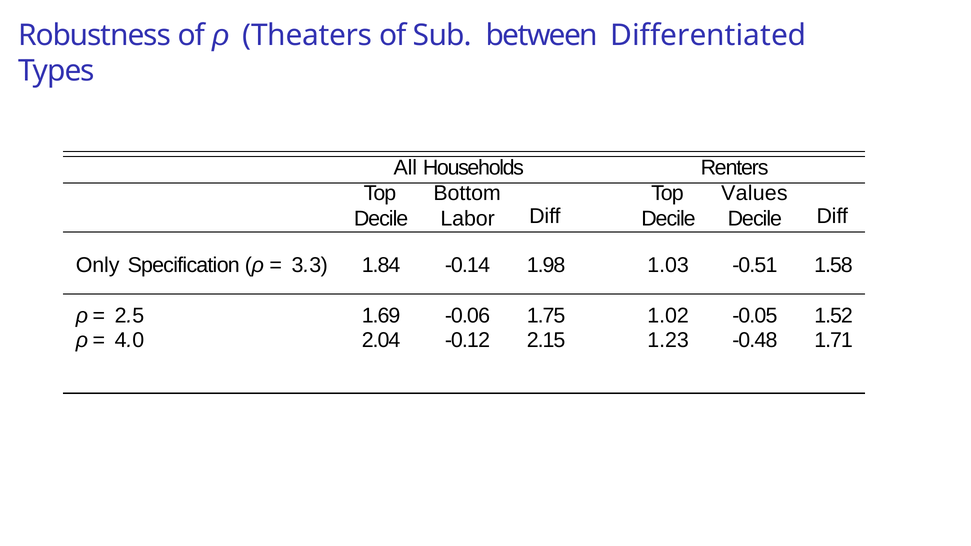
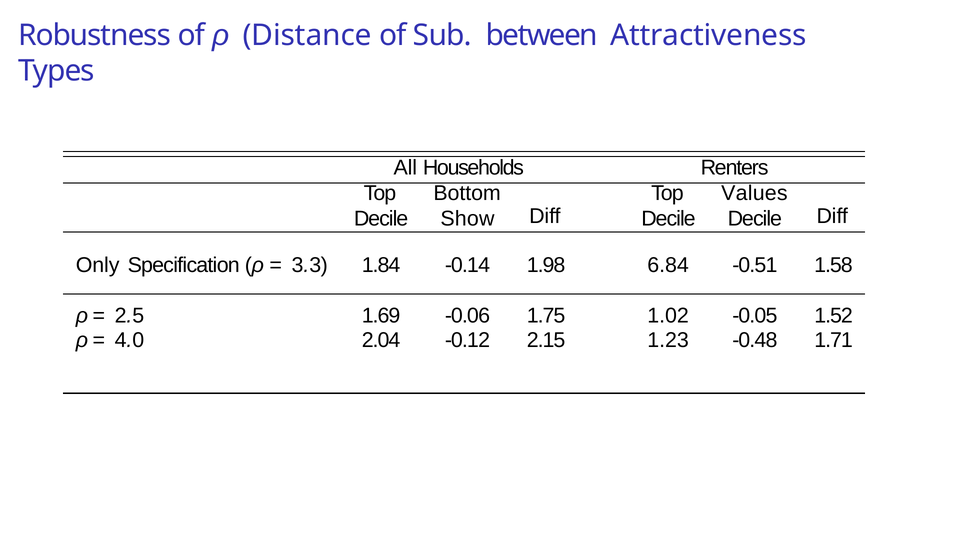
Theaters: Theaters -> Distance (307, 35)
Differentiated: Differentiated -> Attractiveness (708, 35)
Labor: Labor -> Show (467, 219)
1.03: 1.03 -> 6.84 (668, 266)
